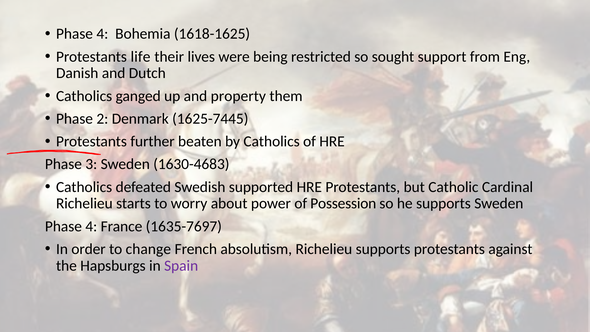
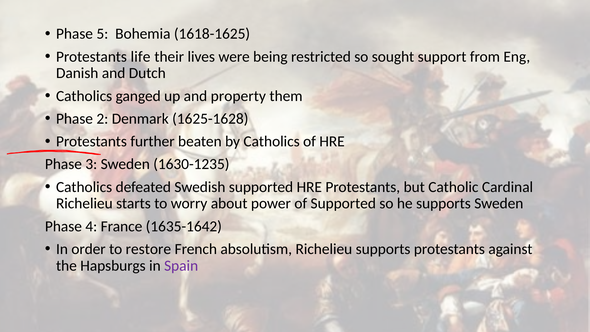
4: 4 -> 5 (102, 34)
1625-7445: 1625-7445 -> 1625-1628 (210, 119)
1630-4683: 1630-4683 -> 1630-1235 (191, 164)
of Possession: Possession -> Supported (343, 203)
1635-7697: 1635-7697 -> 1635-1642 (184, 226)
change: change -> restore (148, 249)
